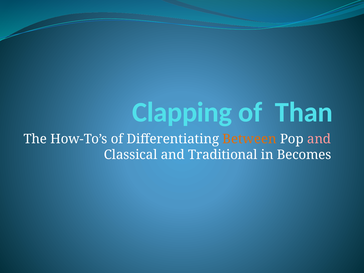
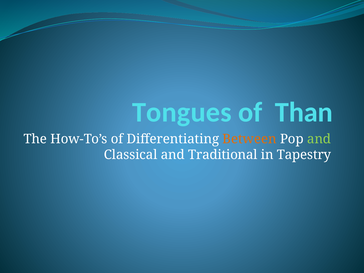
Clapping: Clapping -> Tongues (182, 112)
and colour: pink -> light green (319, 139)
Becomes: Becomes -> Tapestry (304, 155)
